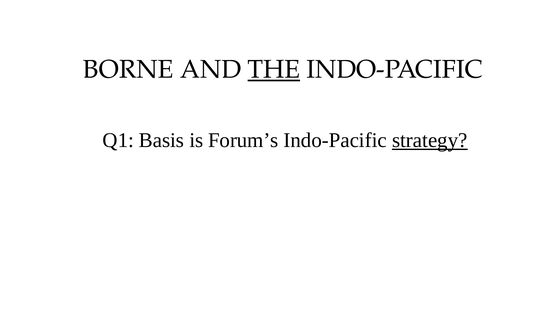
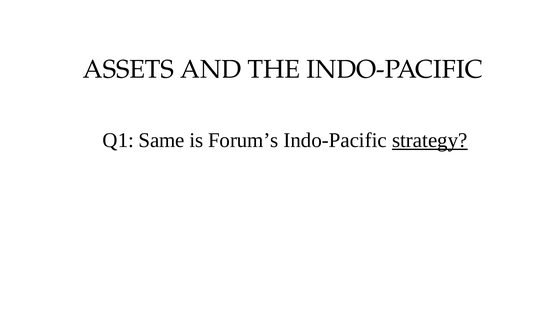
BORNE: BORNE -> ASSETS (128, 69)
THE underline: present -> none (274, 69)
Basis: Basis -> Same (162, 140)
